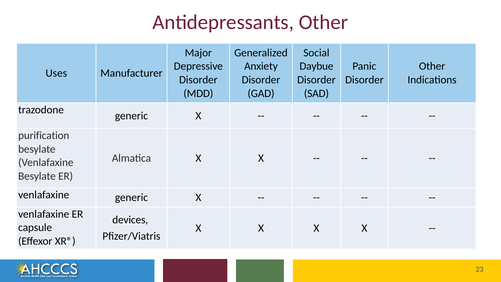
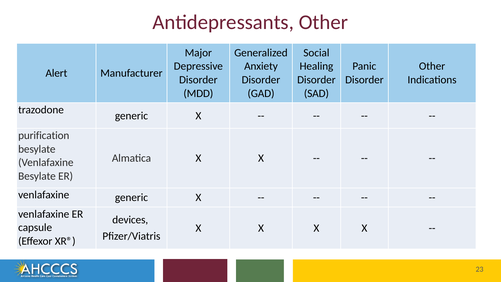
Daybue: Daybue -> Healing (316, 66)
Uses: Uses -> Alert (56, 73)
